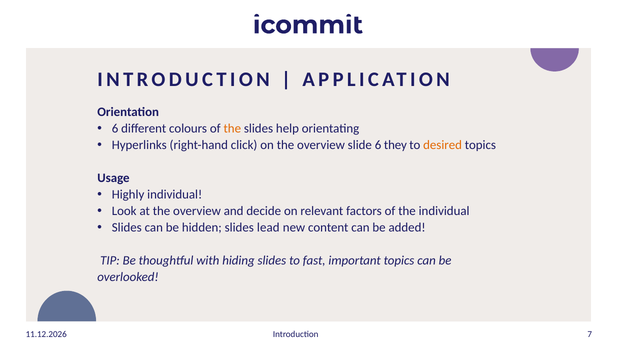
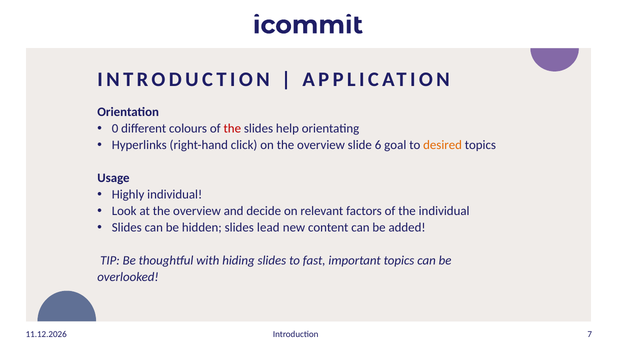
6: 6 -> 0 (115, 129)
the colour: orange -> red (232, 129)
they: they -> goal (395, 145)
